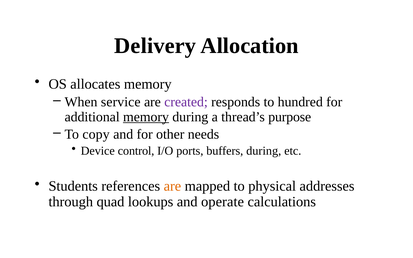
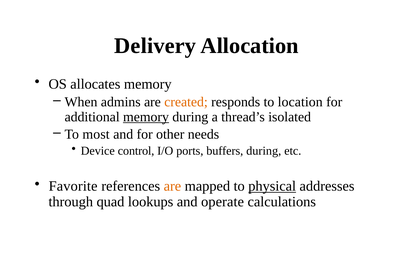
service: service -> admins (121, 102)
created colour: purple -> orange (186, 102)
hundred: hundred -> location (300, 102)
purpose: purpose -> isolated (290, 117)
copy: copy -> most (96, 134)
Students: Students -> Favorite (73, 186)
physical underline: none -> present (272, 186)
